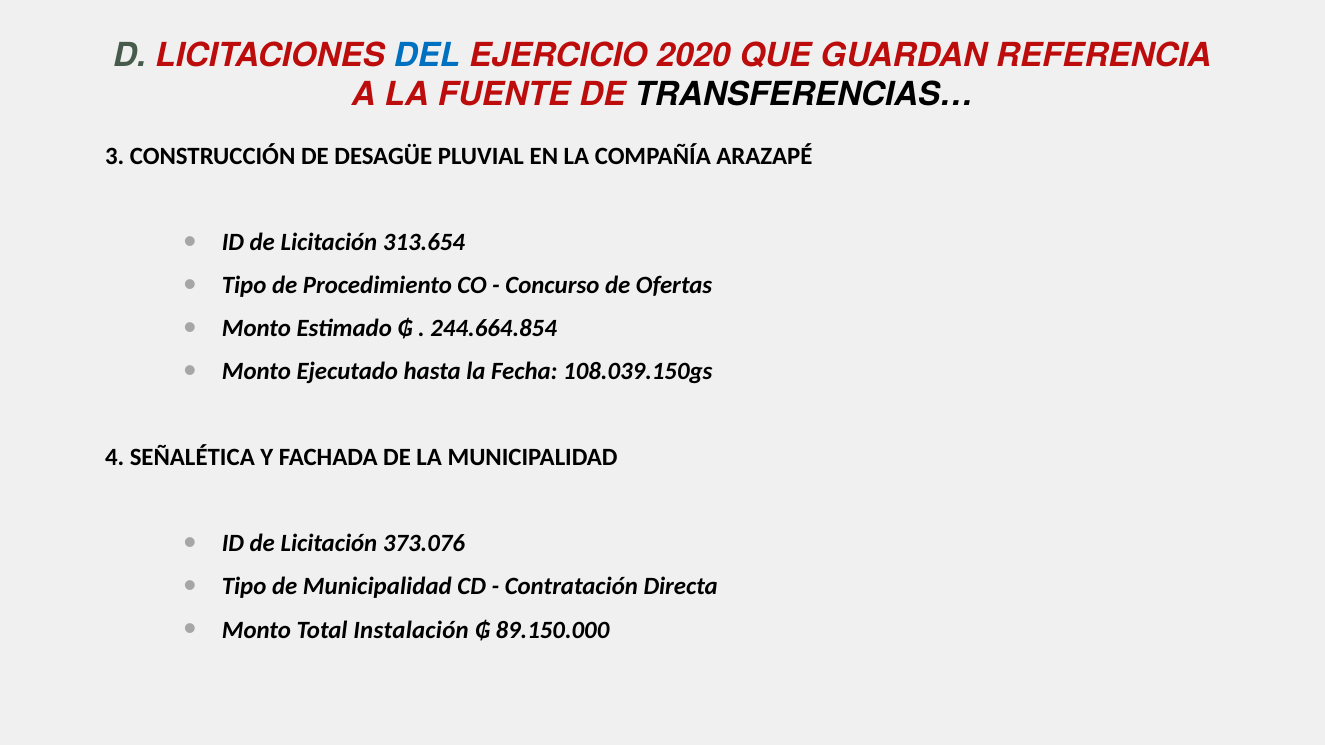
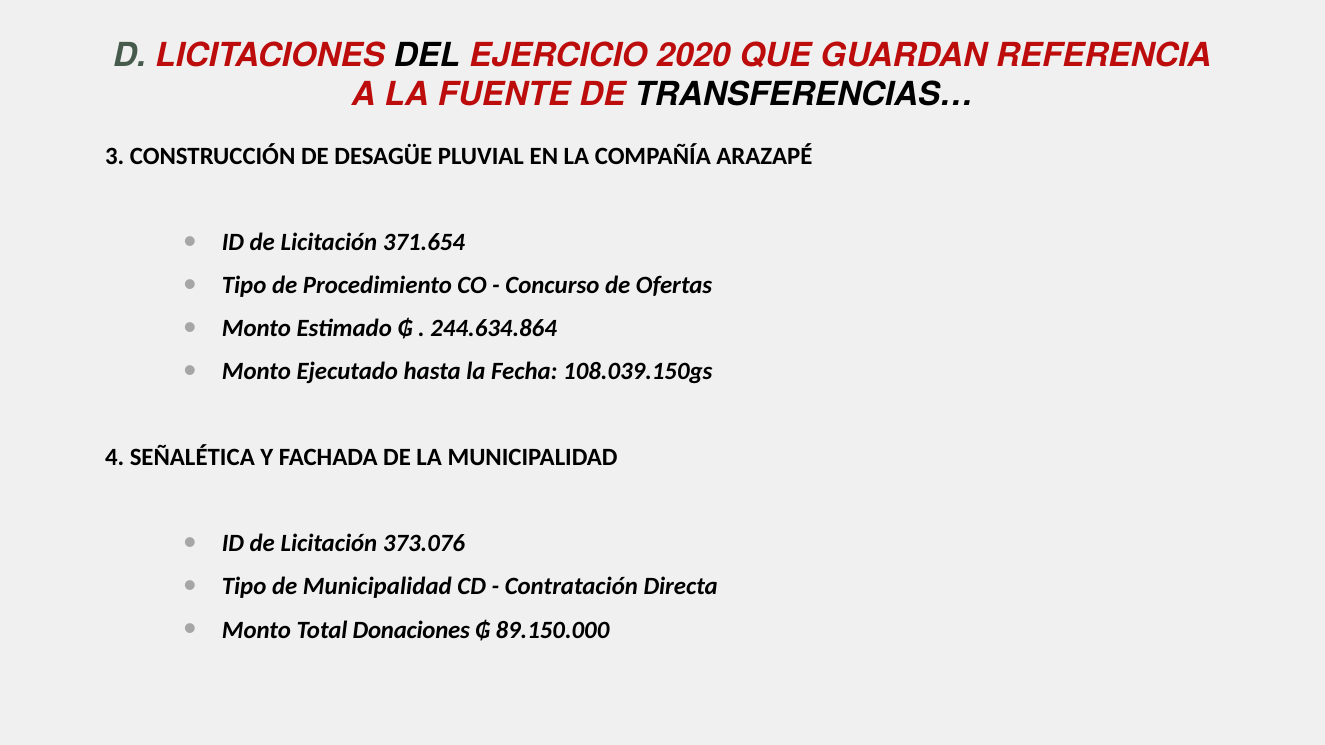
DEL colour: blue -> black (427, 55)
313.654: 313.654 -> 371.654 (424, 242)
244.664.854: 244.664.854 -> 244.634.864 (494, 329)
Instalación: Instalación -> Donaciones (411, 630)
